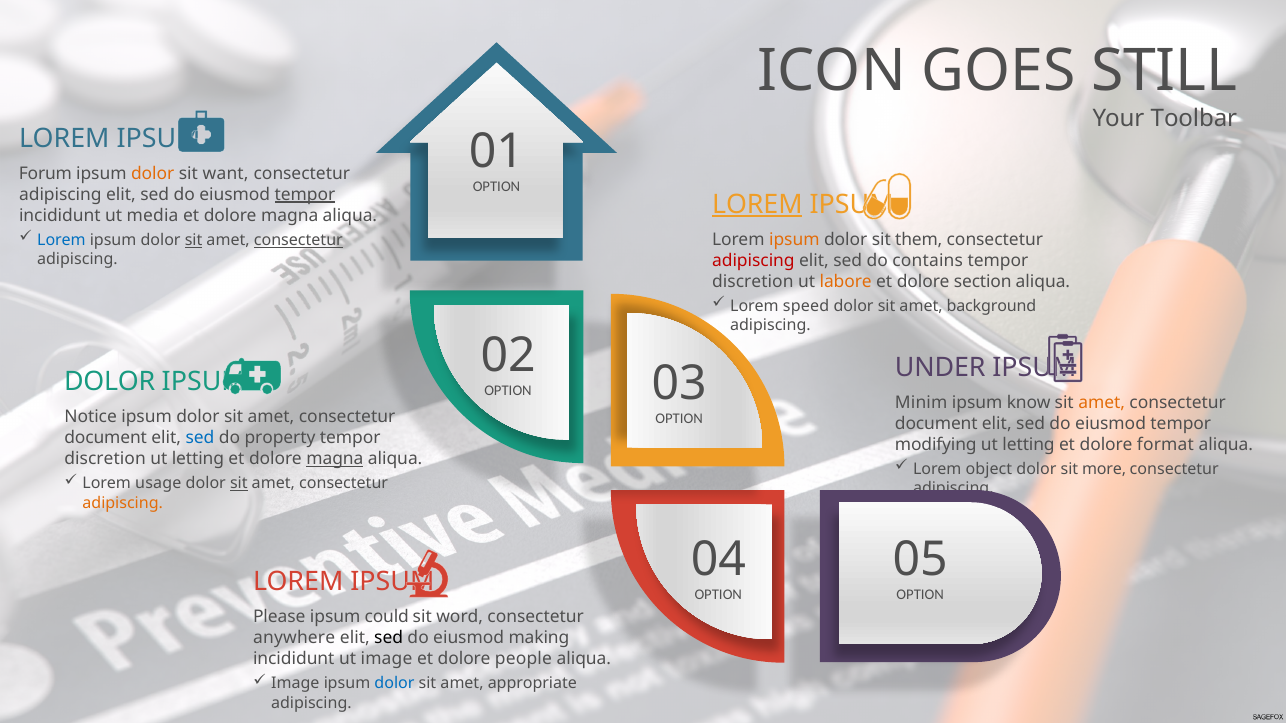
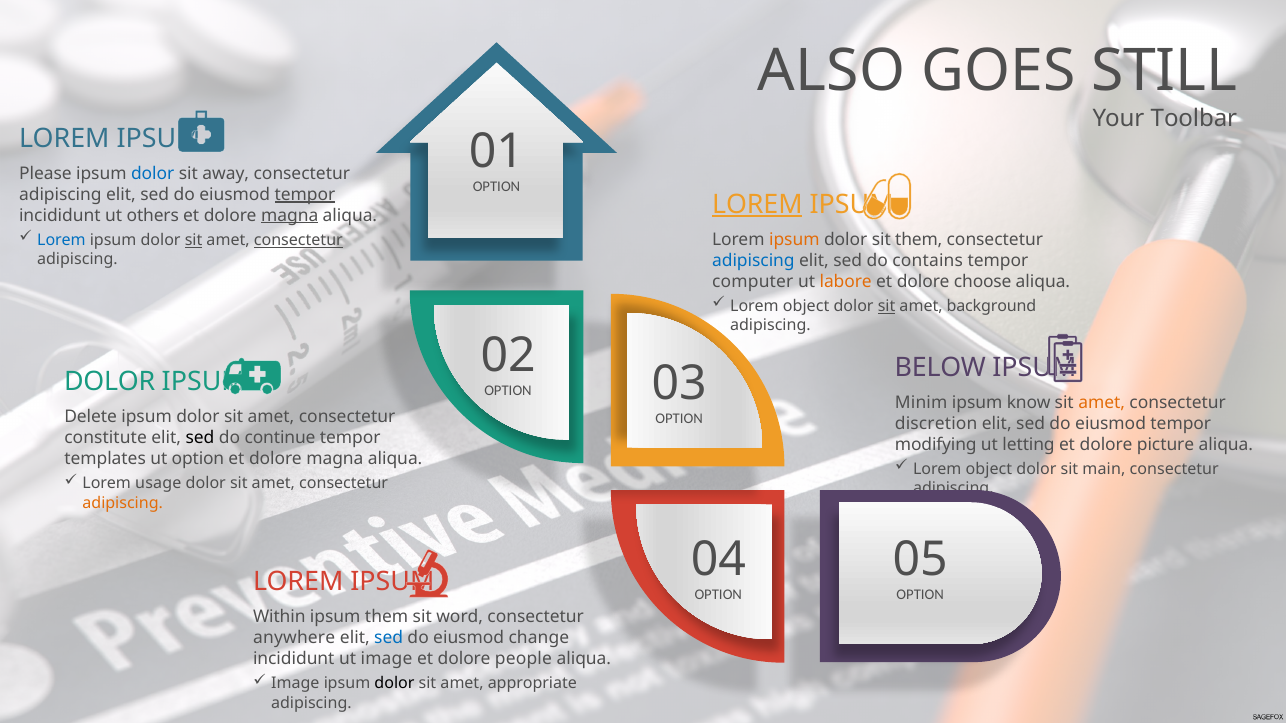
ICON: ICON -> ALSO (831, 71)
Forum: Forum -> Please (45, 174)
dolor colour: orange -> blue (153, 174)
want: want -> away (226, 174)
media: media -> others (153, 216)
magna underline: none -> present (290, 216)
adipiscing colour: red -> blue (753, 261)
discretion: discretion -> computer (753, 282)
section: section -> choose (983, 282)
speed: speed -> object (806, 306)
sit underline: none -> present (887, 306)
UNDER: UNDER -> BELOW (940, 368)
Notice: Notice -> Delete (91, 417)
document: document -> discretion (936, 424)
document: document -> constitute (106, 438)
sed colour: blue -> black (200, 438)
property: property -> continue (280, 438)
format: format -> picture (1166, 445)
discretion: discretion -> templates (105, 459)
letting: letting -> option (198, 459)
magna underline: present -> none (335, 459)
more: more -> main (1104, 470)
sit underline: present -> none (239, 484)
Please: Please -> Within (279, 617)
ipsum could: could -> them (387, 617)
sed colour: black -> blue (389, 638)
making: making -> change (539, 638)
dolor colour: blue -> black (394, 684)
